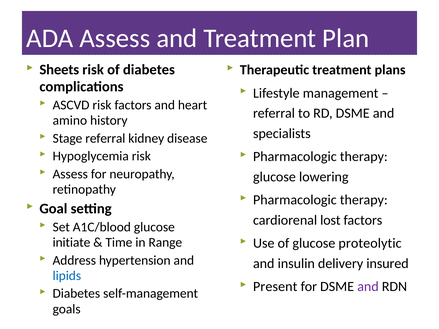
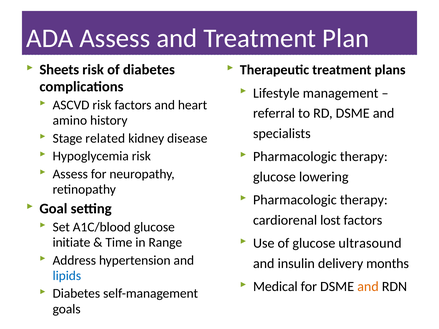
Stage referral: referral -> related (105, 138)
proteolytic: proteolytic -> ultrasound (370, 243)
insured: insured -> months (388, 264)
Present: Present -> Medical (275, 287)
and colour: purple -> orange (368, 287)
